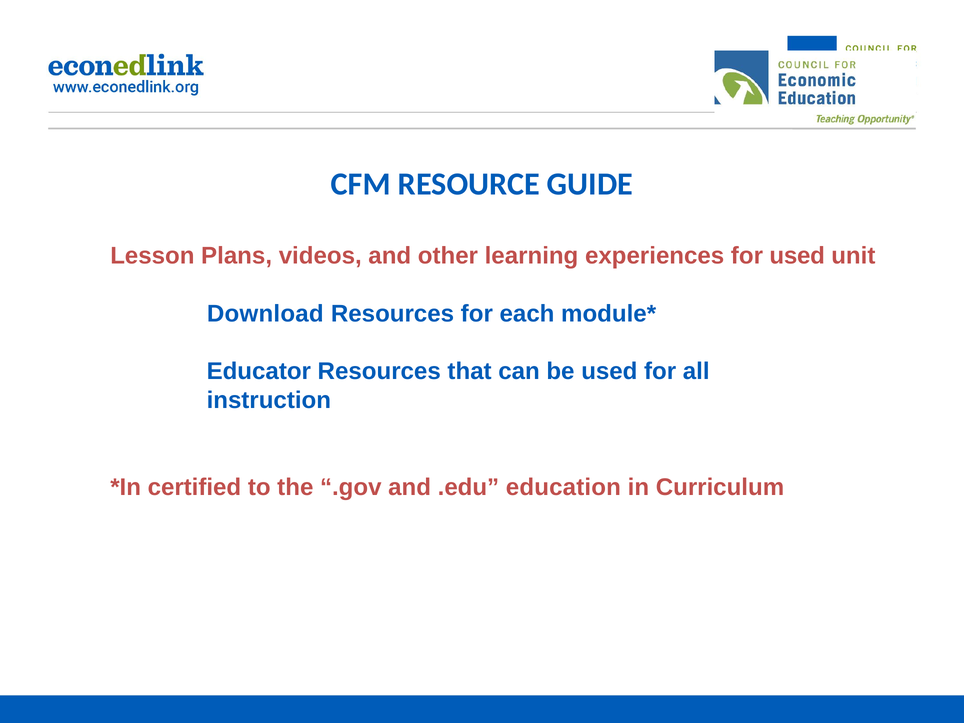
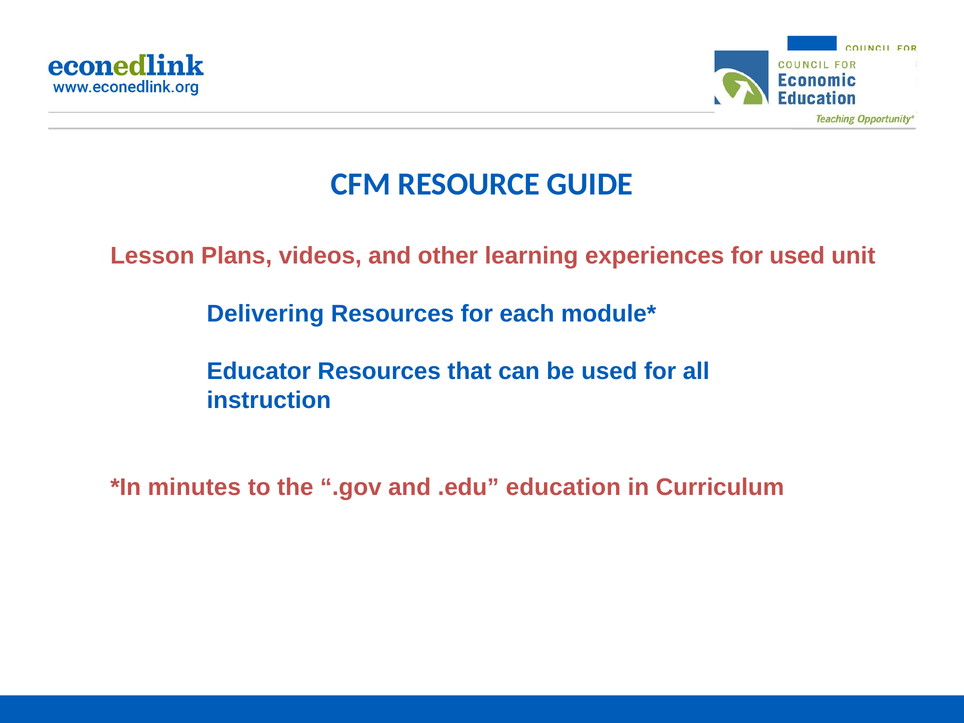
Download: Download -> Delivering (265, 314)
certified: certified -> minutes (194, 487)
